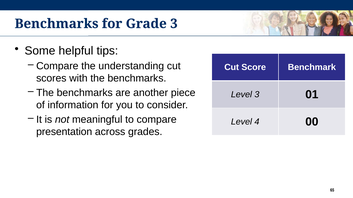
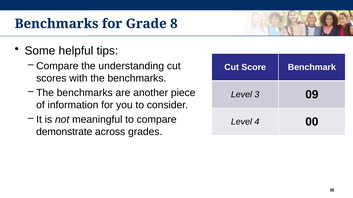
Grade 3: 3 -> 8 (174, 24)
01: 01 -> 09 (312, 95)
presentation: presentation -> demonstrate (64, 132)
